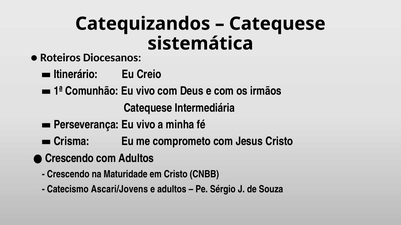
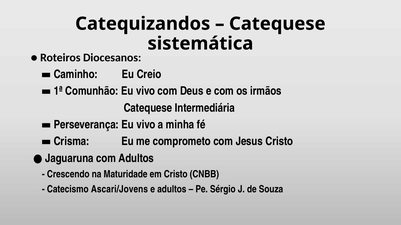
Itinerário: Itinerário -> Caminho (76, 75)
Crescendo: Crescendo -> Jaguaruna (69, 159)
